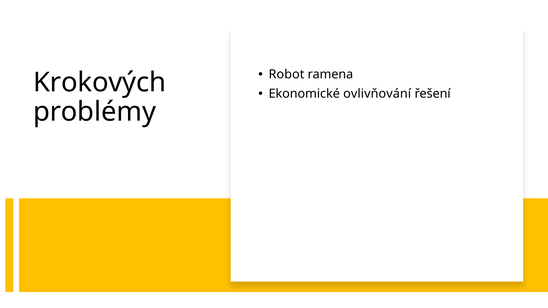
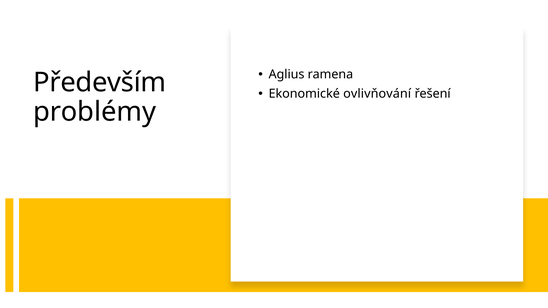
Robot: Robot -> Aglius (287, 75)
Krokových: Krokových -> Především (100, 82)
